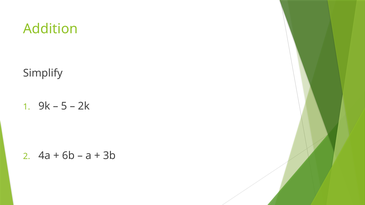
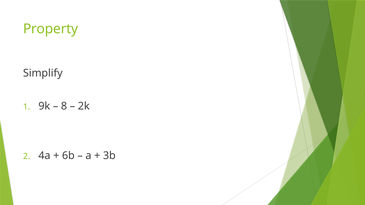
Addition: Addition -> Property (51, 29)
5: 5 -> 8 (64, 106)
